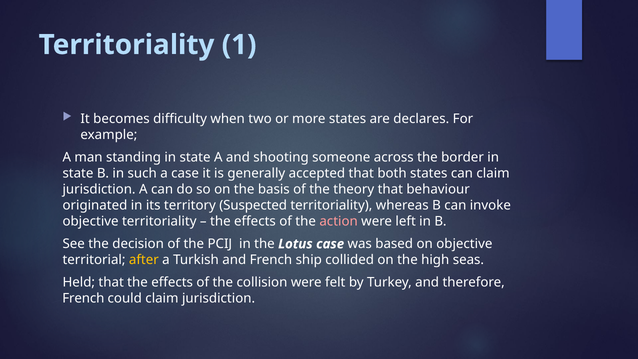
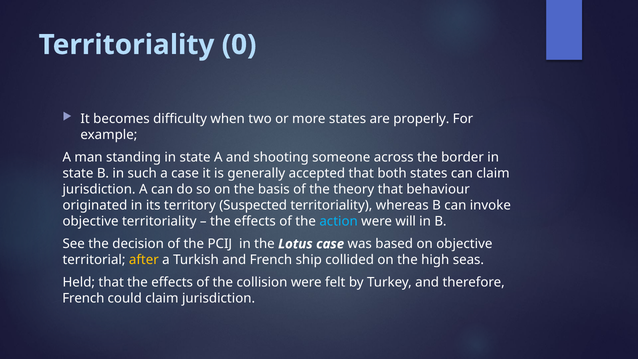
1: 1 -> 0 (239, 45)
declares: declares -> properly (421, 119)
action colour: pink -> light blue (339, 221)
left: left -> will (406, 221)
